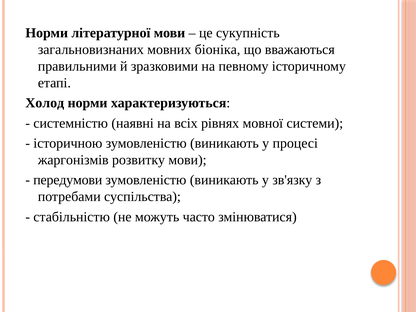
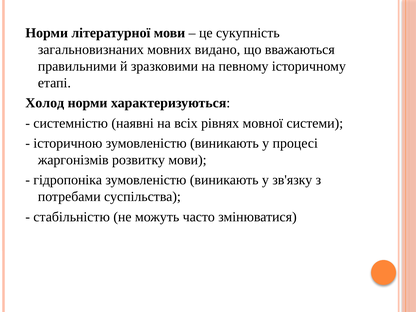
біоніка: біоніка -> видано (218, 50)
передумови: передумови -> гідропоніка (68, 180)
